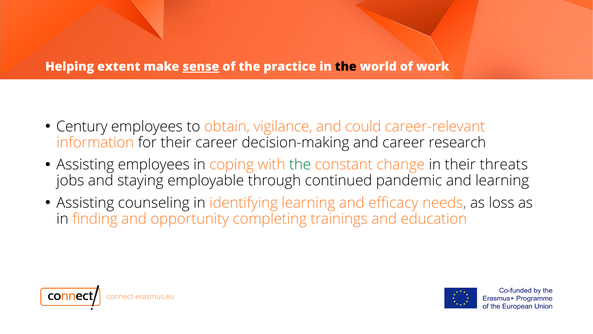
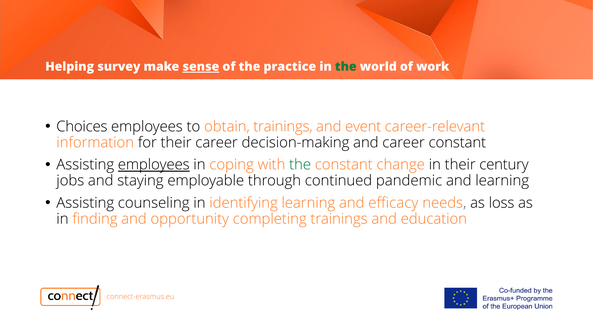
extent: extent -> survey (119, 67)
the colour: black -> green (346, 67)
Century: Century -> Choices (82, 126)
obtain vigilance: vigilance -> trainings (283, 126)
could: could -> event (363, 126)
career research: research -> constant (457, 142)
employees underline: none -> present (154, 165)
threats: threats -> century (504, 165)
